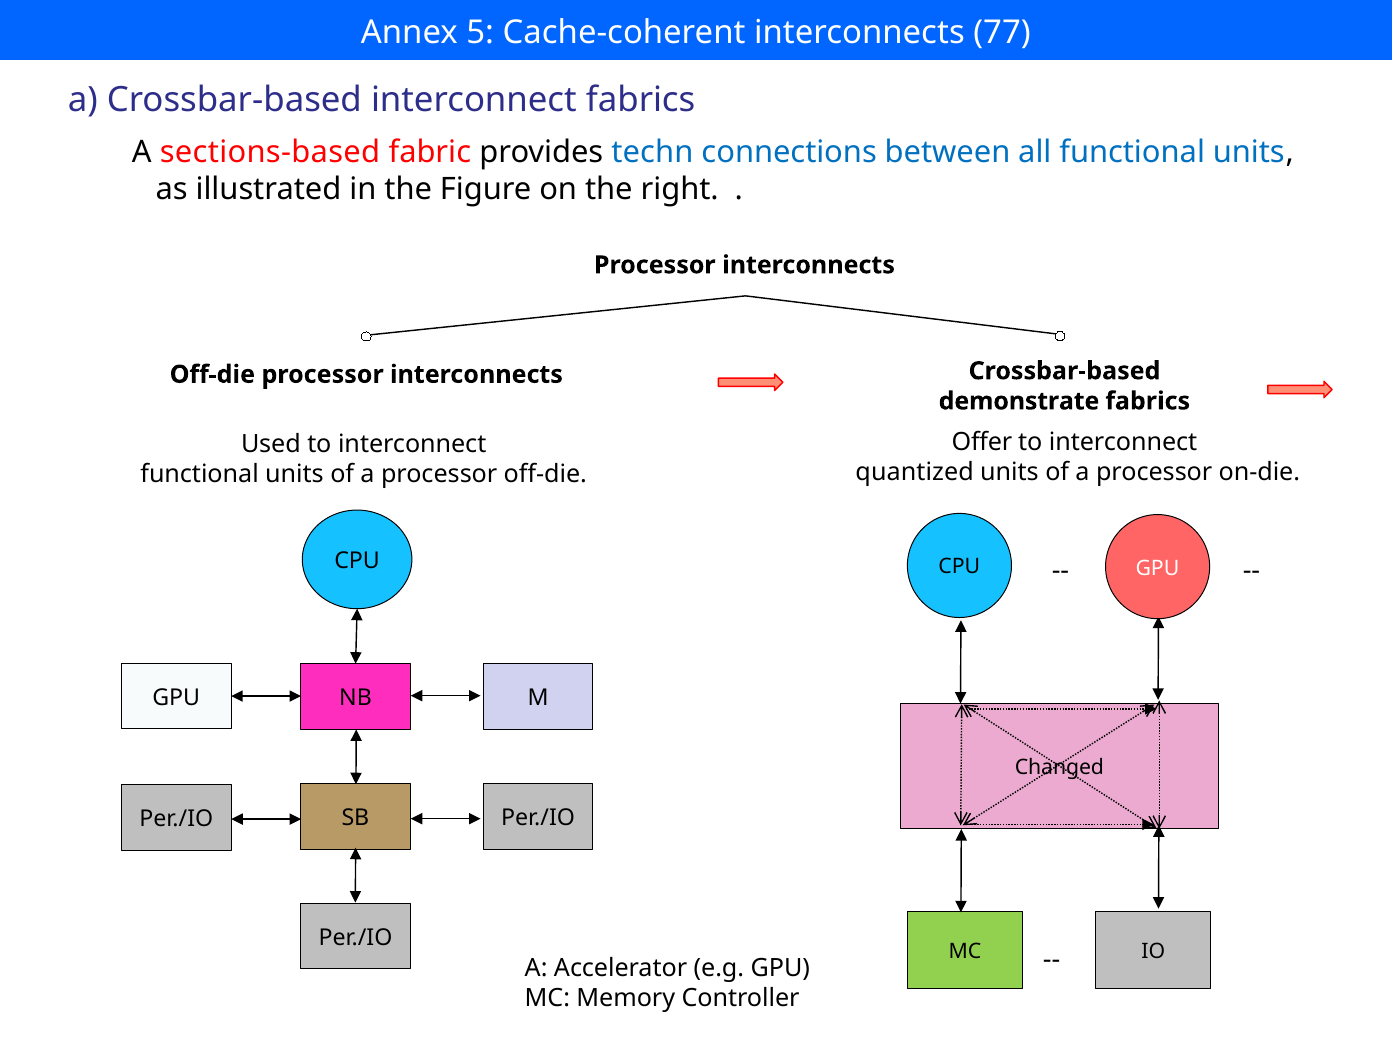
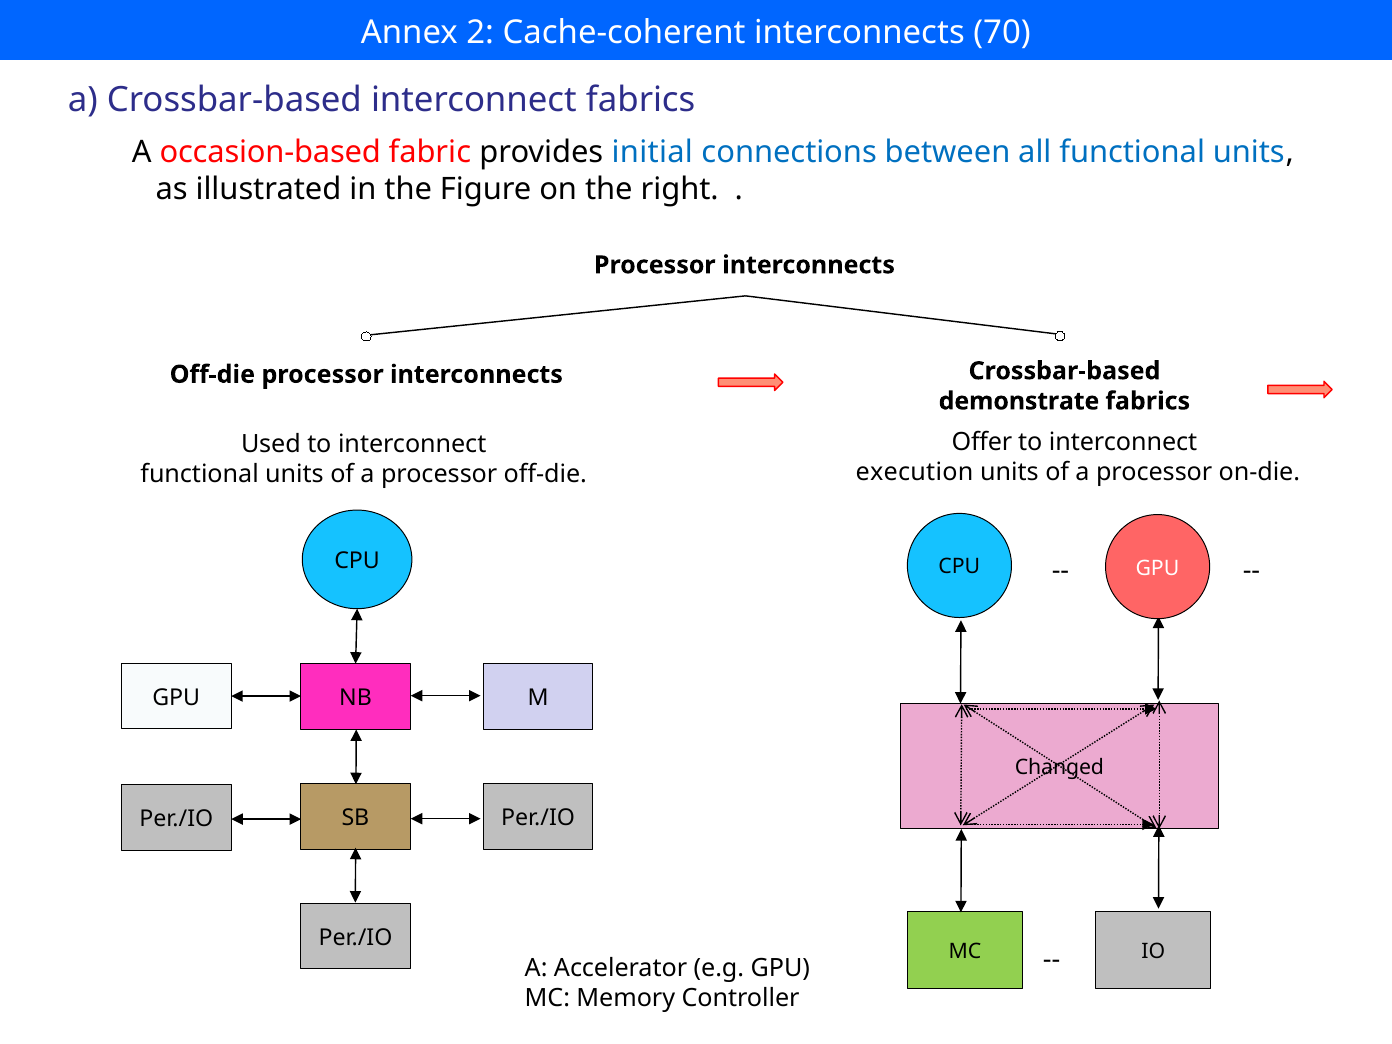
5: 5 -> 2 (480, 32)
77: 77 -> 70 (1002, 32)
sections-based: sections-based -> occasion-based (270, 152)
techn: techn -> initial (652, 152)
quantized: quantized -> execution (915, 472)
